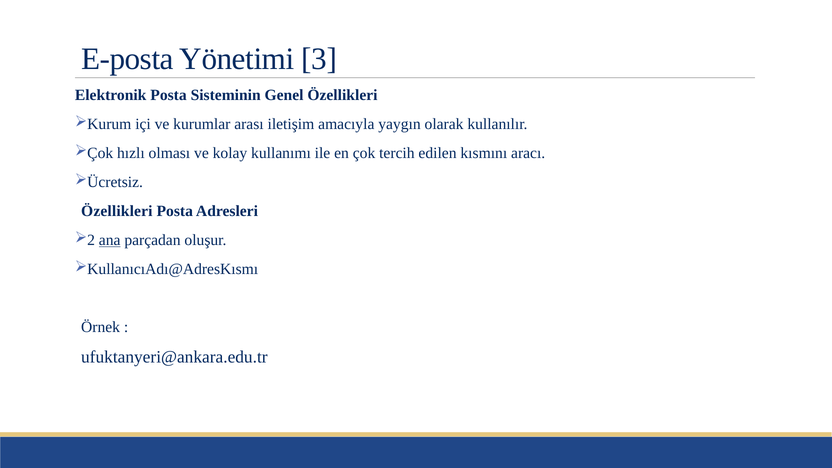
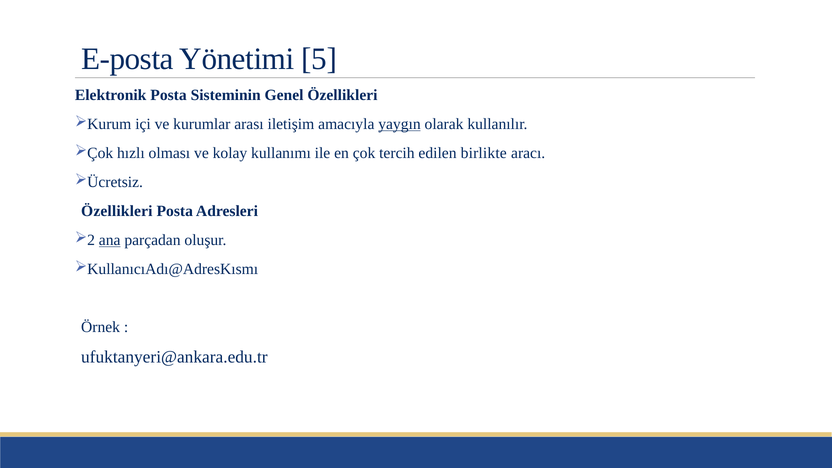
3: 3 -> 5 (319, 59)
yaygın underline: none -> present (399, 124)
kısmını: kısmını -> birlikte (484, 153)
